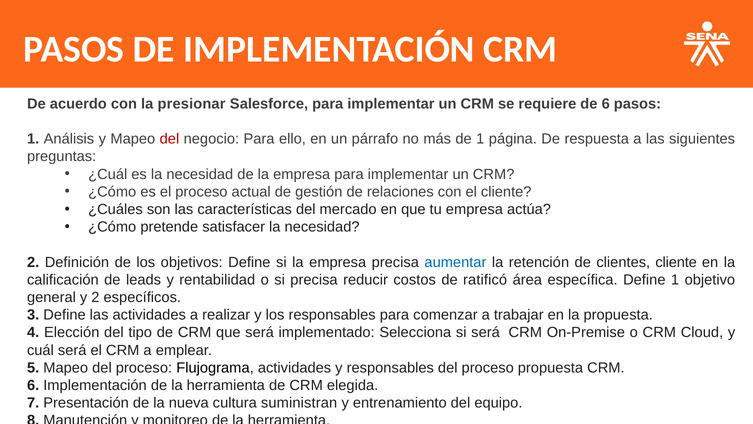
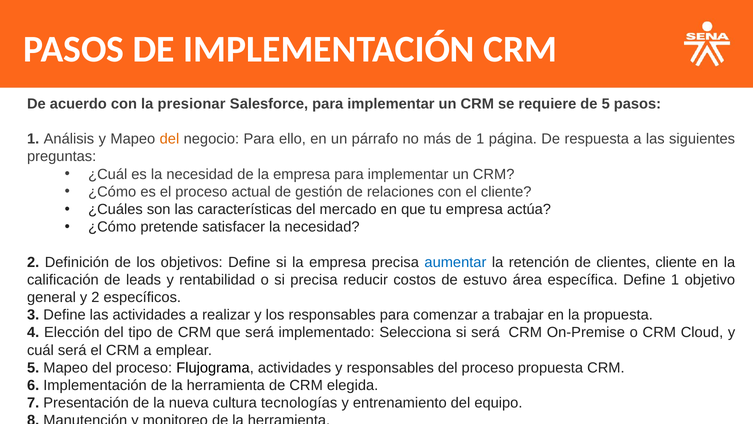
de 6: 6 -> 5 (606, 104)
del colour: red -> orange (169, 139)
ratificó: ratificó -> estuvo (485, 280)
suministran: suministran -> tecnologías (299, 403)
